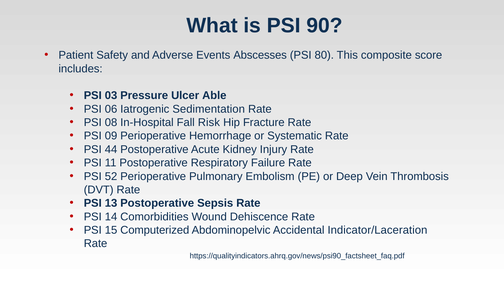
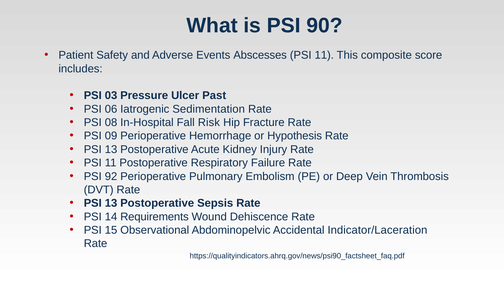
80: 80 -> 11 (324, 55)
Able: Able -> Past (214, 95)
Systematic: Systematic -> Hypothesis (295, 136)
44: 44 -> 13 (111, 149)
52: 52 -> 92 (111, 176)
Comorbidities: Comorbidities -> Requirements (154, 216)
Computerized: Computerized -> Observational (155, 230)
